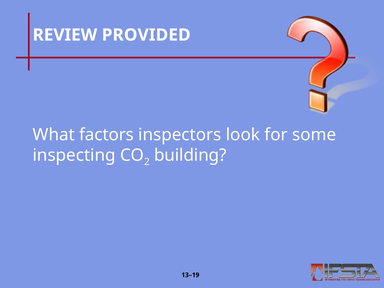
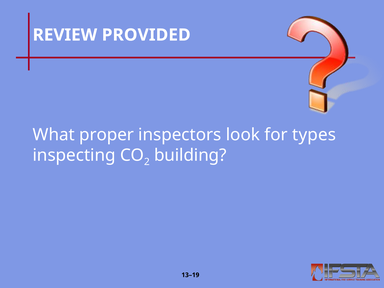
factors: factors -> proper (107, 135)
some: some -> types (314, 135)
